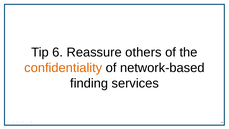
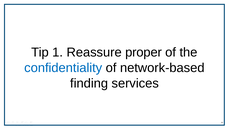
6: 6 -> 1 (58, 52)
others: others -> proper (144, 52)
confidentiality colour: orange -> blue (63, 68)
